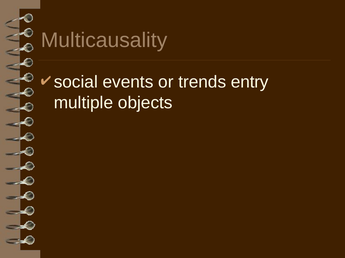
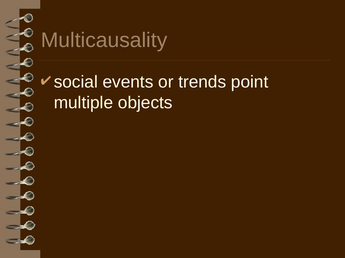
entry: entry -> point (250, 82)
